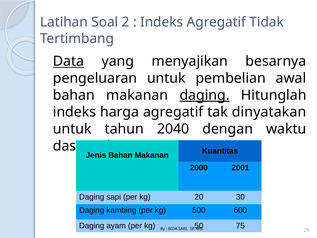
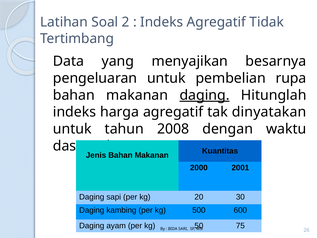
Data underline: present -> none (69, 61)
awal: awal -> rupa (291, 78)
2040: 2040 -> 2008 (173, 129)
